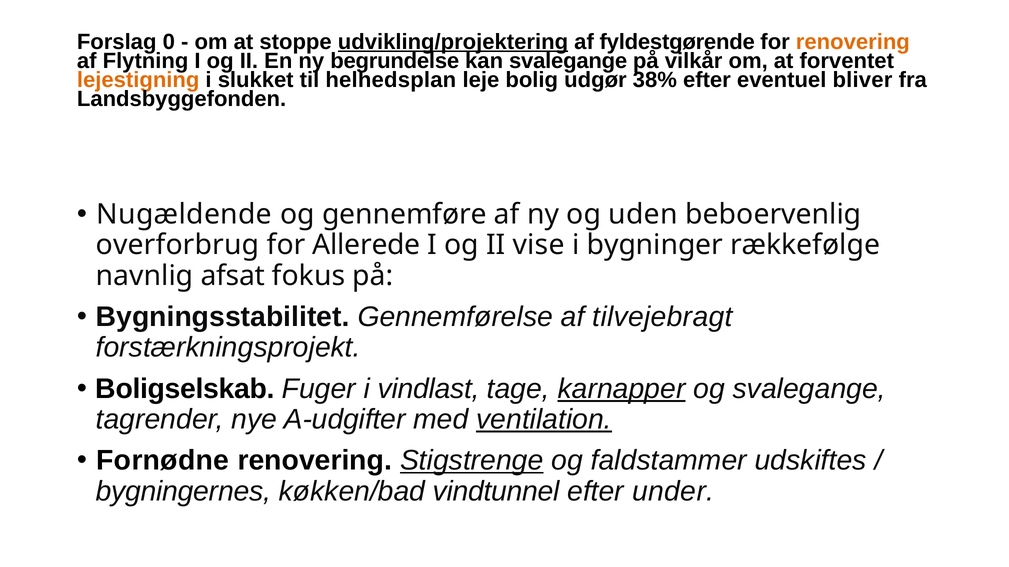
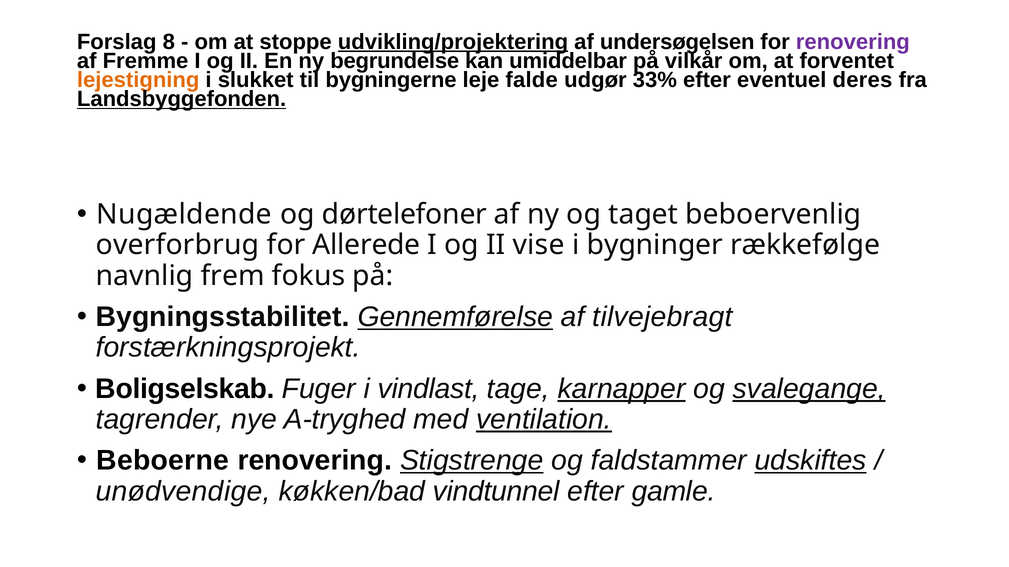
0: 0 -> 8 (169, 42)
fyldestgørende: fyldestgørende -> undersøgelsen (677, 42)
renovering colour: orange -> purple (853, 42)
Flytning: Flytning -> Fremme (146, 61)
kan svalegange: svalegange -> umiddelbar (568, 61)
helhedsplan: helhedsplan -> bygningerne (391, 80)
bolig: bolig -> falde (532, 80)
38%: 38% -> 33% (655, 80)
bliver: bliver -> deres (862, 80)
Landsbyggefonden underline: none -> present (182, 99)
gennemføre: gennemføre -> dørtelefoner (405, 215)
uden: uden -> taget (643, 215)
afsat: afsat -> frem (233, 276)
Gennemførelse underline: none -> present (455, 317)
svalegange underline: none -> present (809, 389)
A-udgifter: A-udgifter -> A-tryghed (345, 420)
Fornødne: Fornødne -> Beboerne (163, 461)
udskiftes underline: none -> present (811, 461)
bygningernes: bygningernes -> unødvendige (183, 492)
under: under -> gamle (673, 492)
